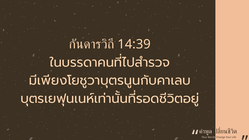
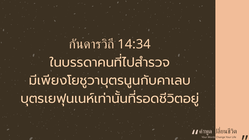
14:39: 14:39 -> 14:34 (134, 44)
